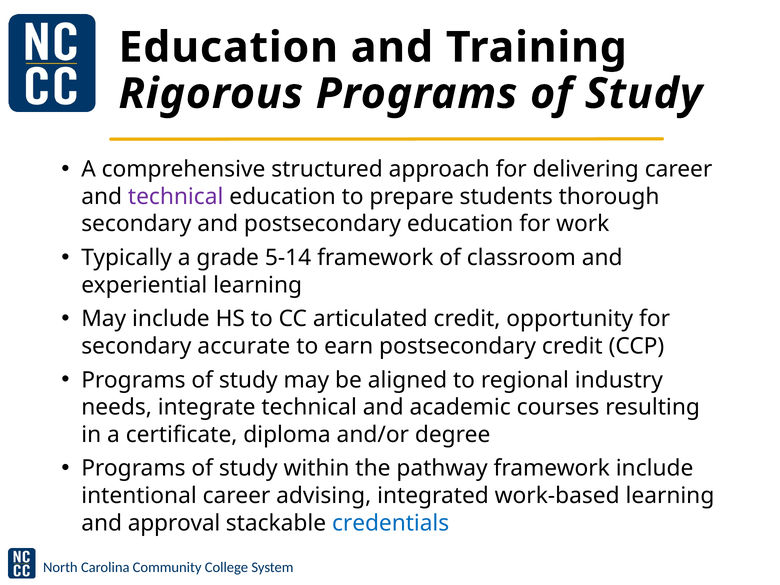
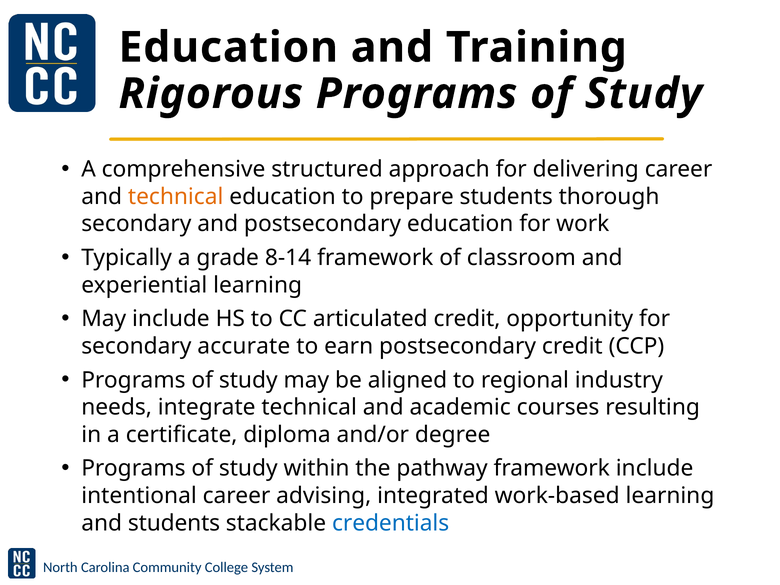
technical colour: purple -> orange (176, 197)
5-14: 5-14 -> 8-14 (288, 258)
and approval: approval -> students (174, 523)
